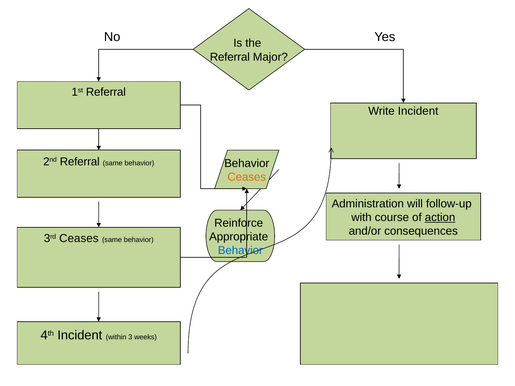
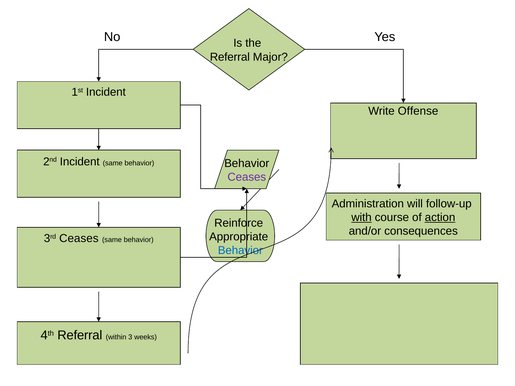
1st Referral: Referral -> Incident (106, 92)
Write Incident: Incident -> Offense (418, 111)
2nd Referral: Referral -> Incident (80, 162)
Ceases colour: orange -> purple (247, 177)
with underline: none -> present (362, 217)
4th Incident: Incident -> Referral (80, 336)
